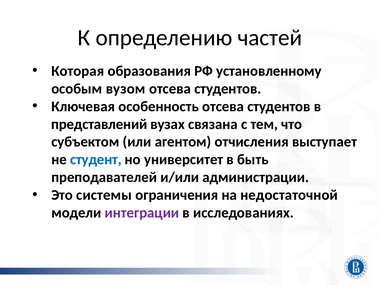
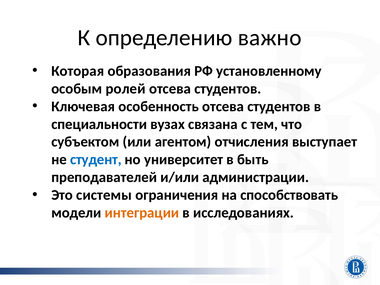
частей: частей -> важно (270, 38)
вузом: вузом -> ролей (126, 89)
представлений: представлений -> специальности (99, 124)
недостаточной: недостаточной -> способствовать (289, 195)
интеграции colour: purple -> orange (142, 213)
